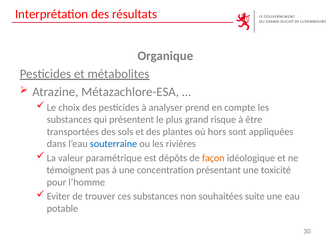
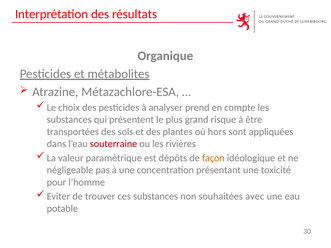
souterraine colour: blue -> red (114, 144)
témoignent: témoignent -> négligeable (70, 170)
suite: suite -> avec (255, 197)
